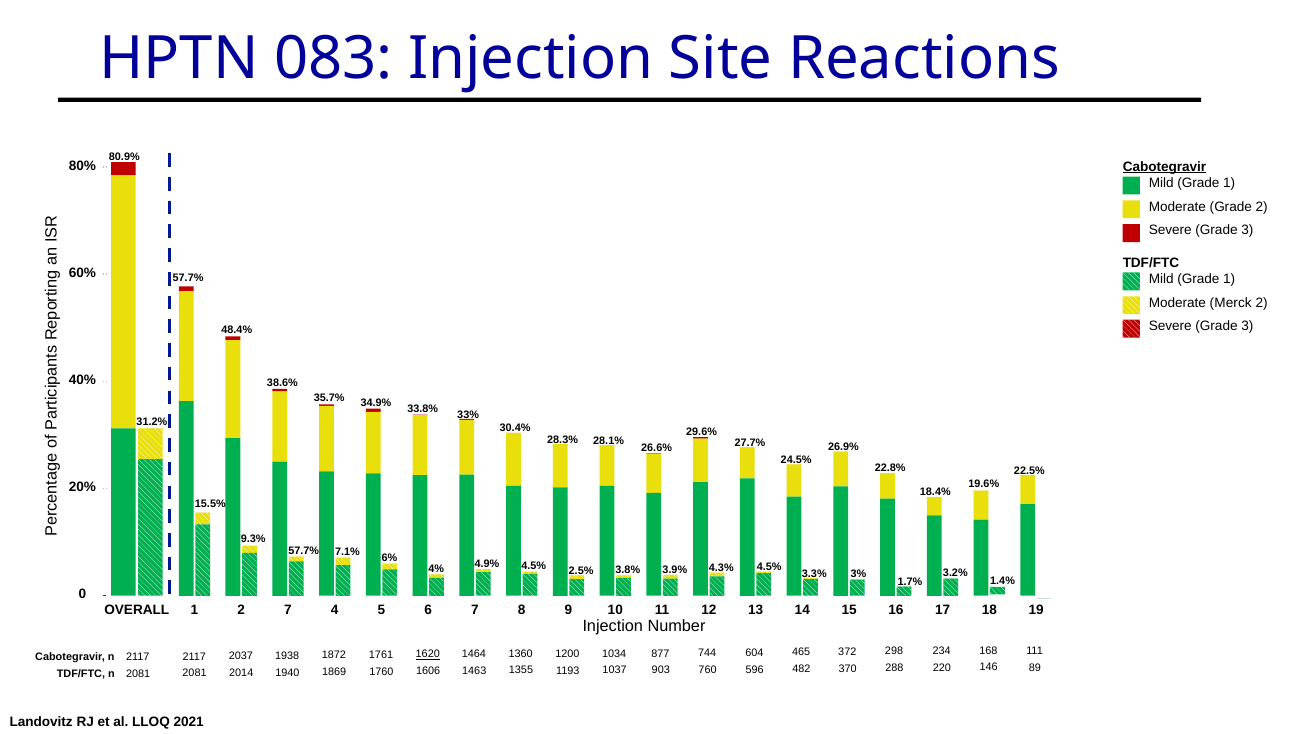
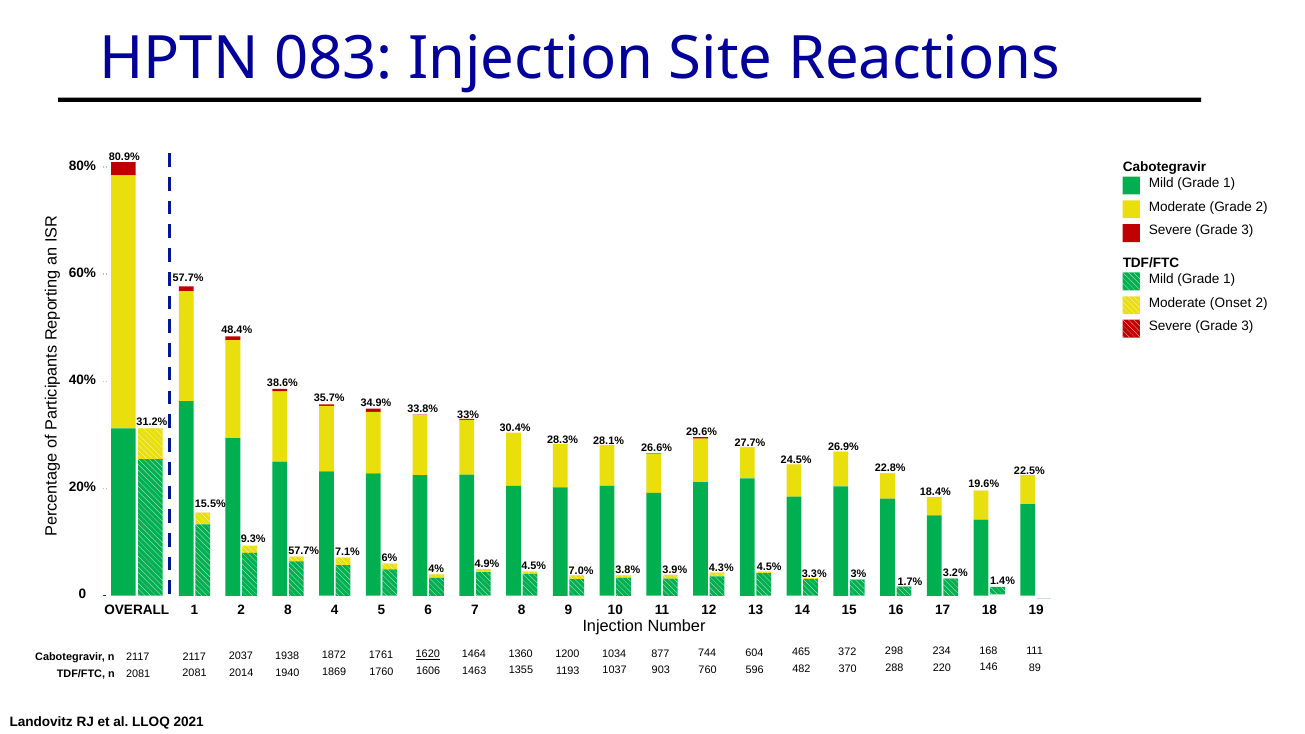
Cabotegravir underline: present -> none (1165, 167)
Merck: Merck -> Onset (1231, 303)
2.5%: 2.5% -> 7.0% (581, 571)
2 7: 7 -> 8 (288, 610)
